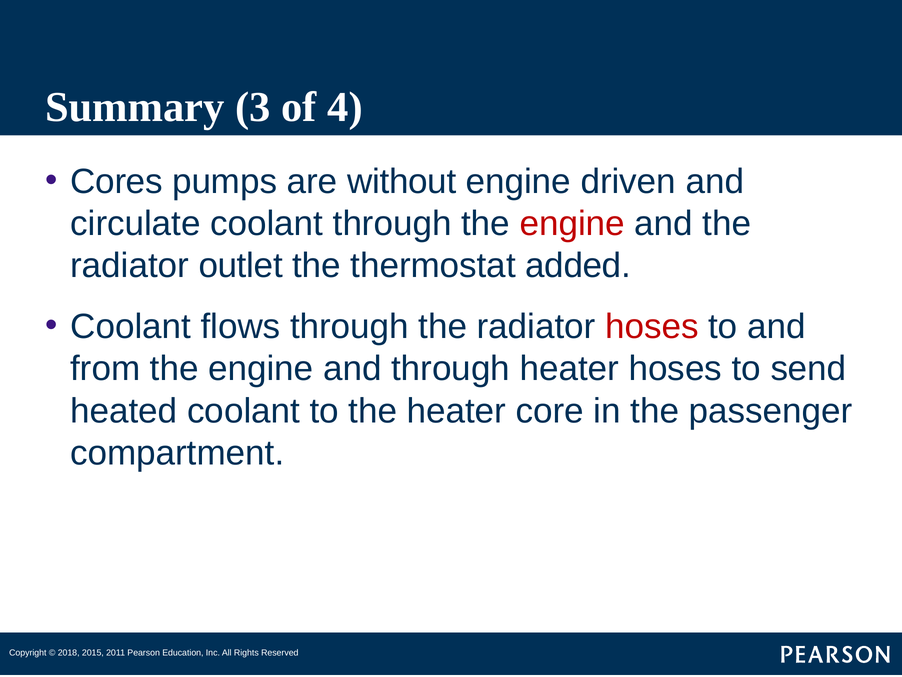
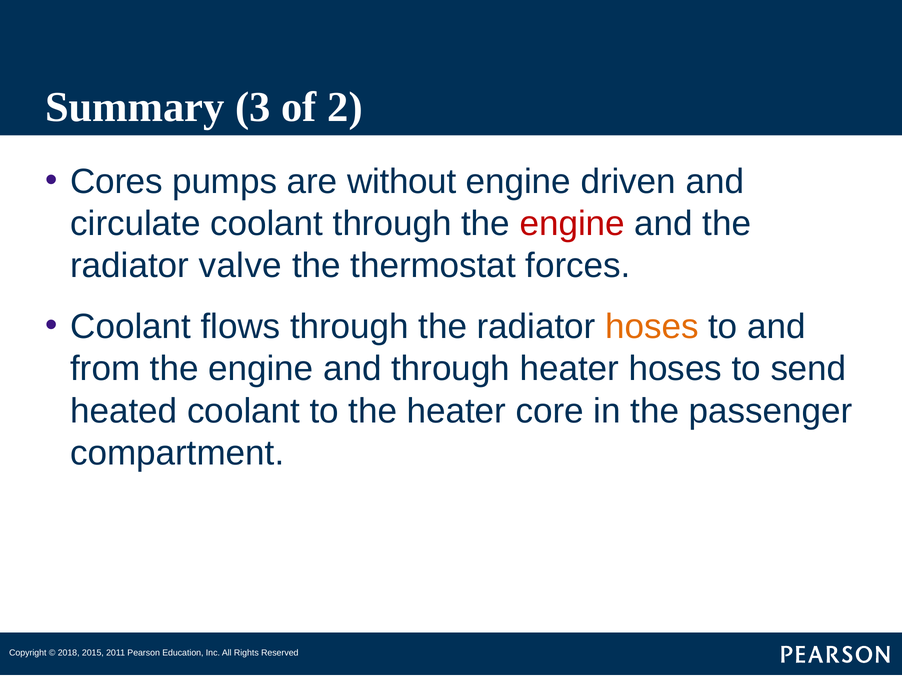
4: 4 -> 2 (345, 107)
outlet: outlet -> valve (240, 266)
added: added -> forces (578, 266)
hoses colour: red -> orange (652, 326)
